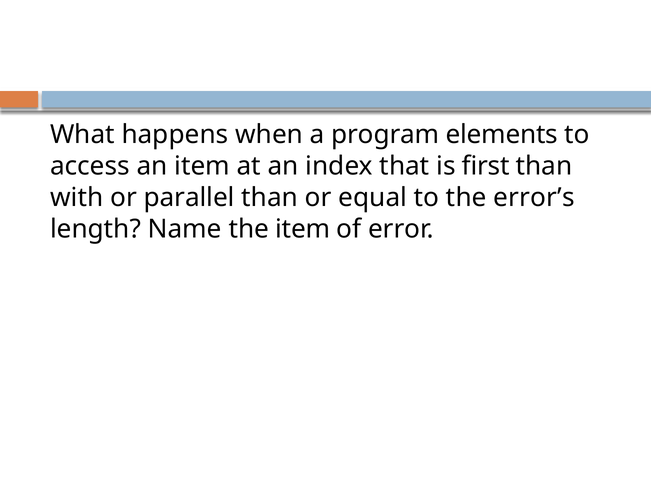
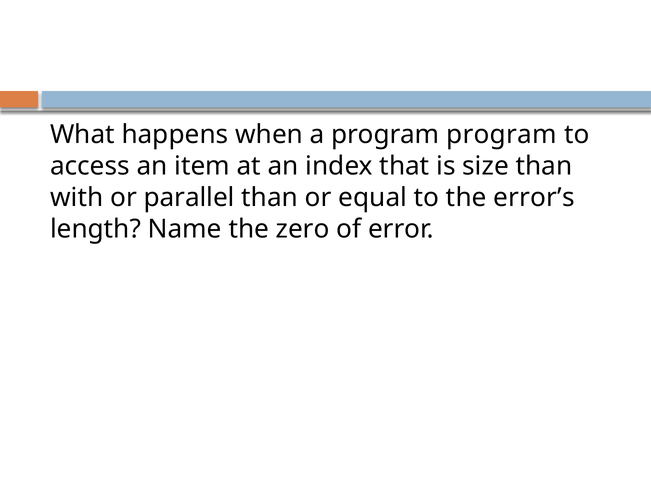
program elements: elements -> program (502, 135)
first: first -> size (486, 166)
the item: item -> zero (303, 229)
